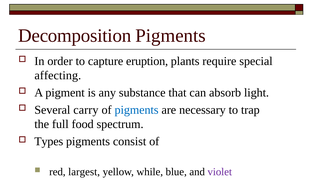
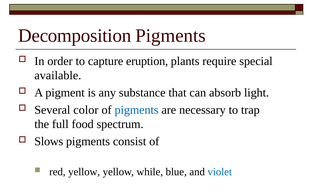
affecting: affecting -> available (58, 76)
carry: carry -> color (86, 110)
Types: Types -> Slows (49, 141)
red largest: largest -> yellow (84, 172)
violet colour: purple -> blue (220, 172)
